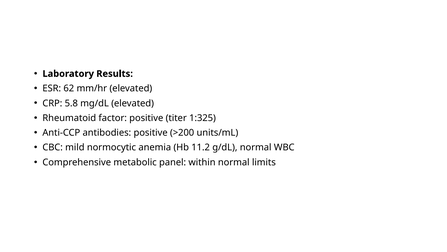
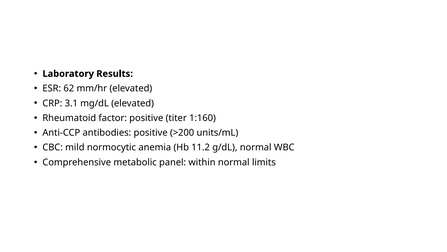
5.8: 5.8 -> 3.1 (71, 103)
1:325: 1:325 -> 1:160 (203, 118)
